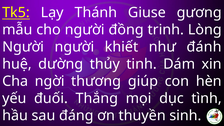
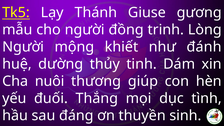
Người người: người -> mộng (74, 47)
ngời: ngời -> nuôi (50, 81)
